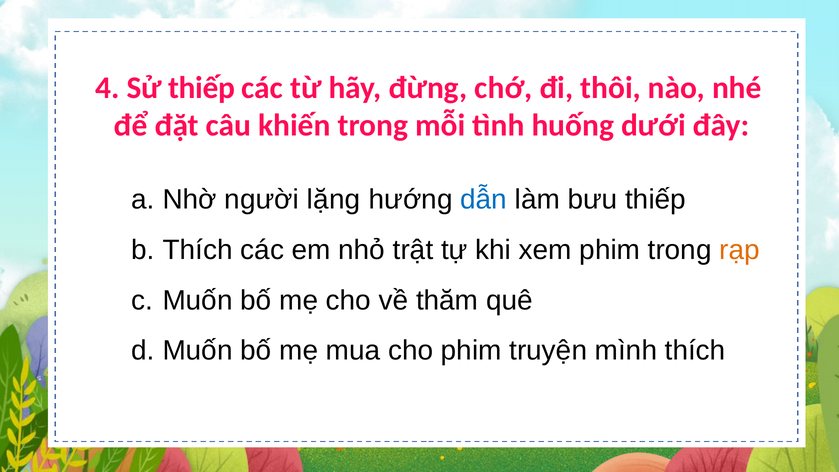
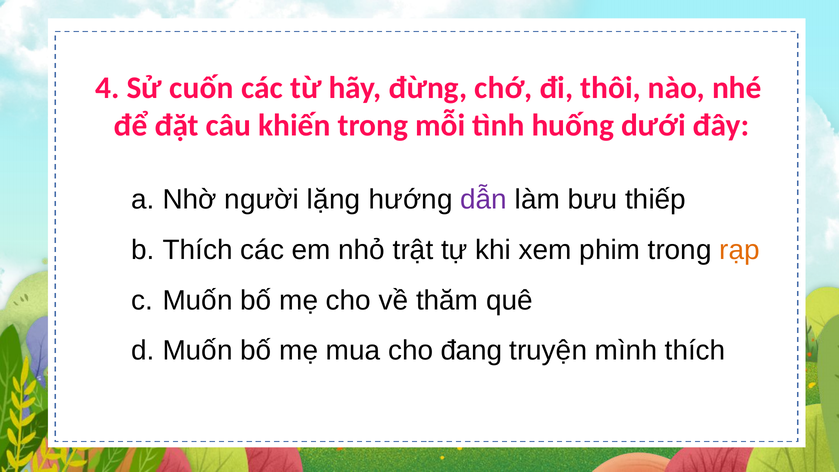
Sử thiếp: thiếp -> cuốn (201, 88)
dẫn colour: blue -> purple (484, 200)
cho phim: phim -> đang (471, 351)
